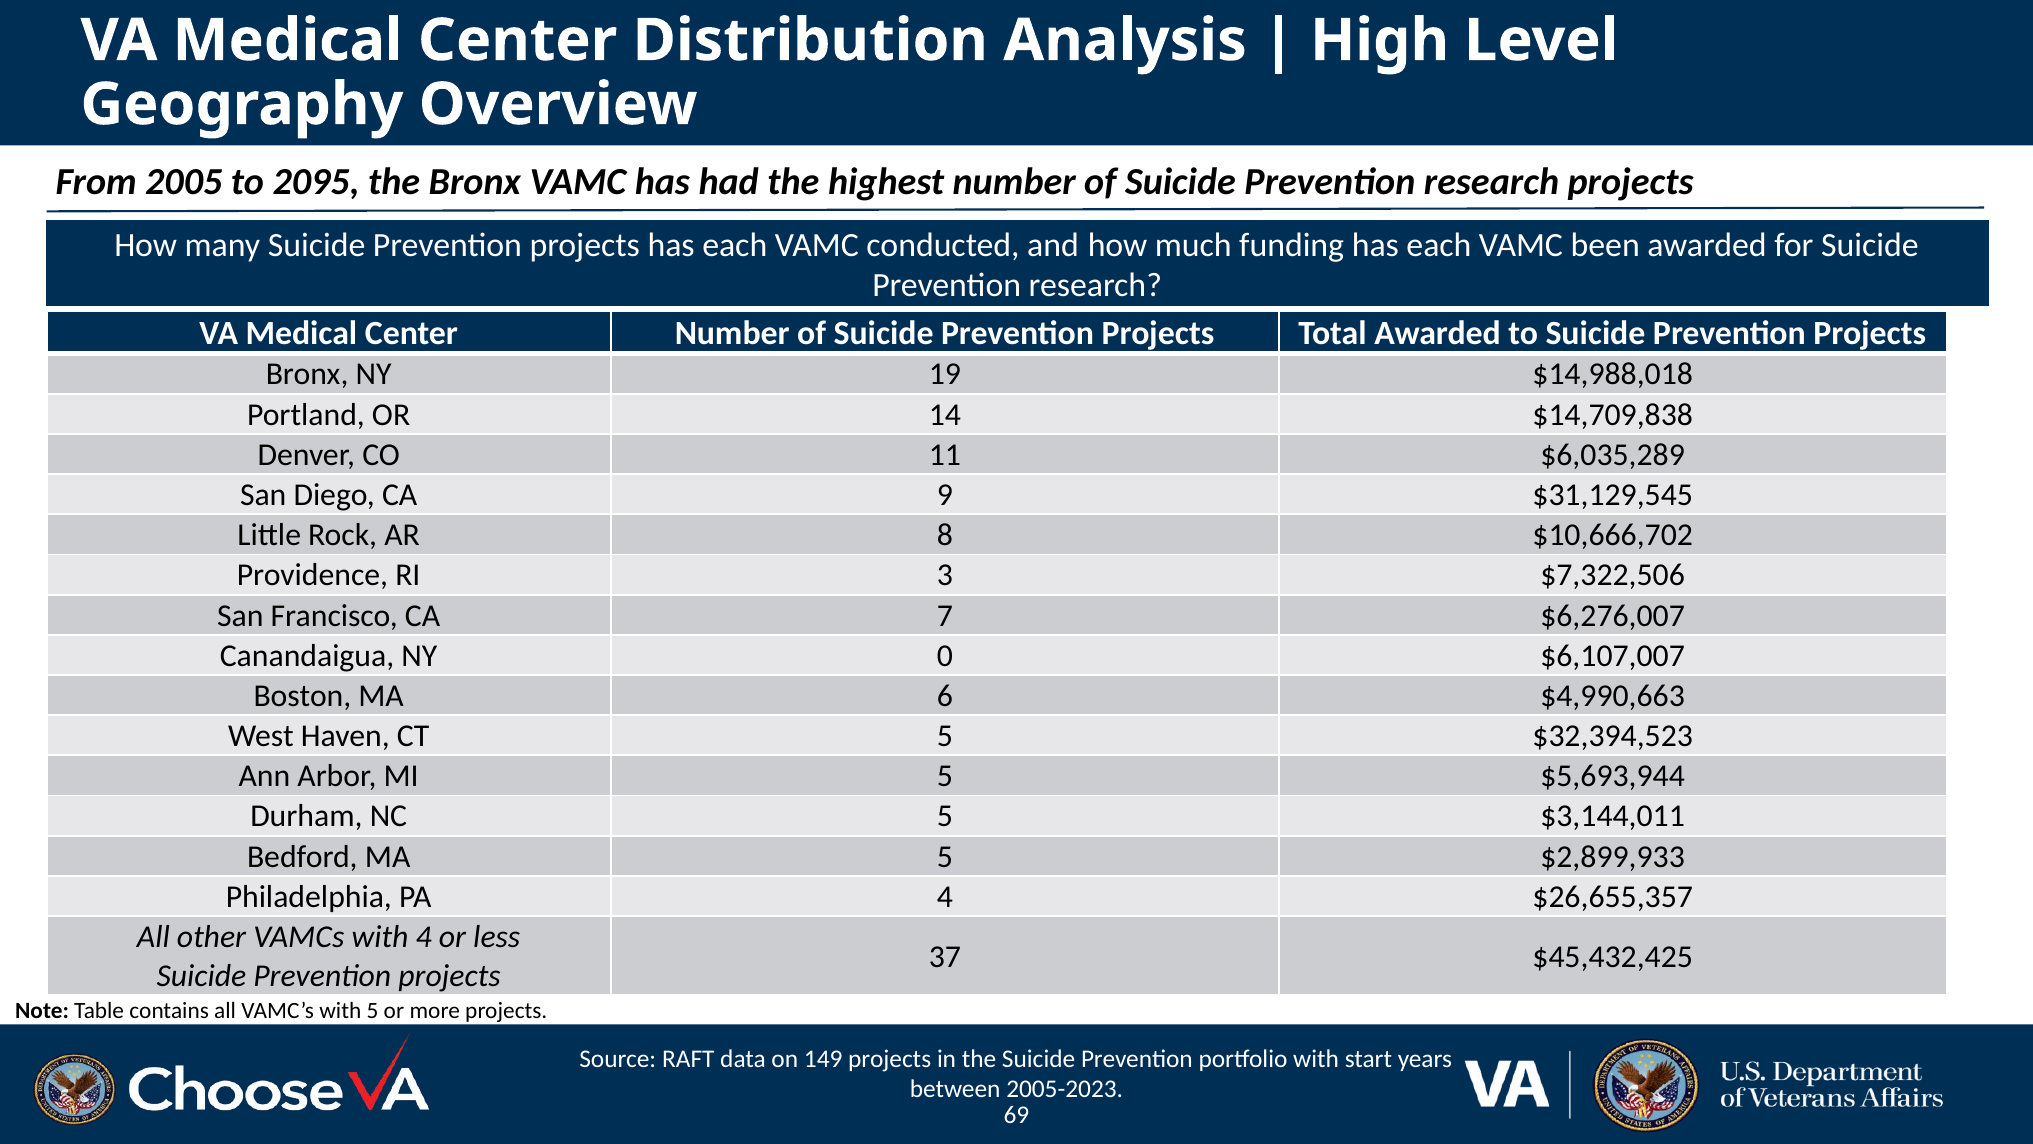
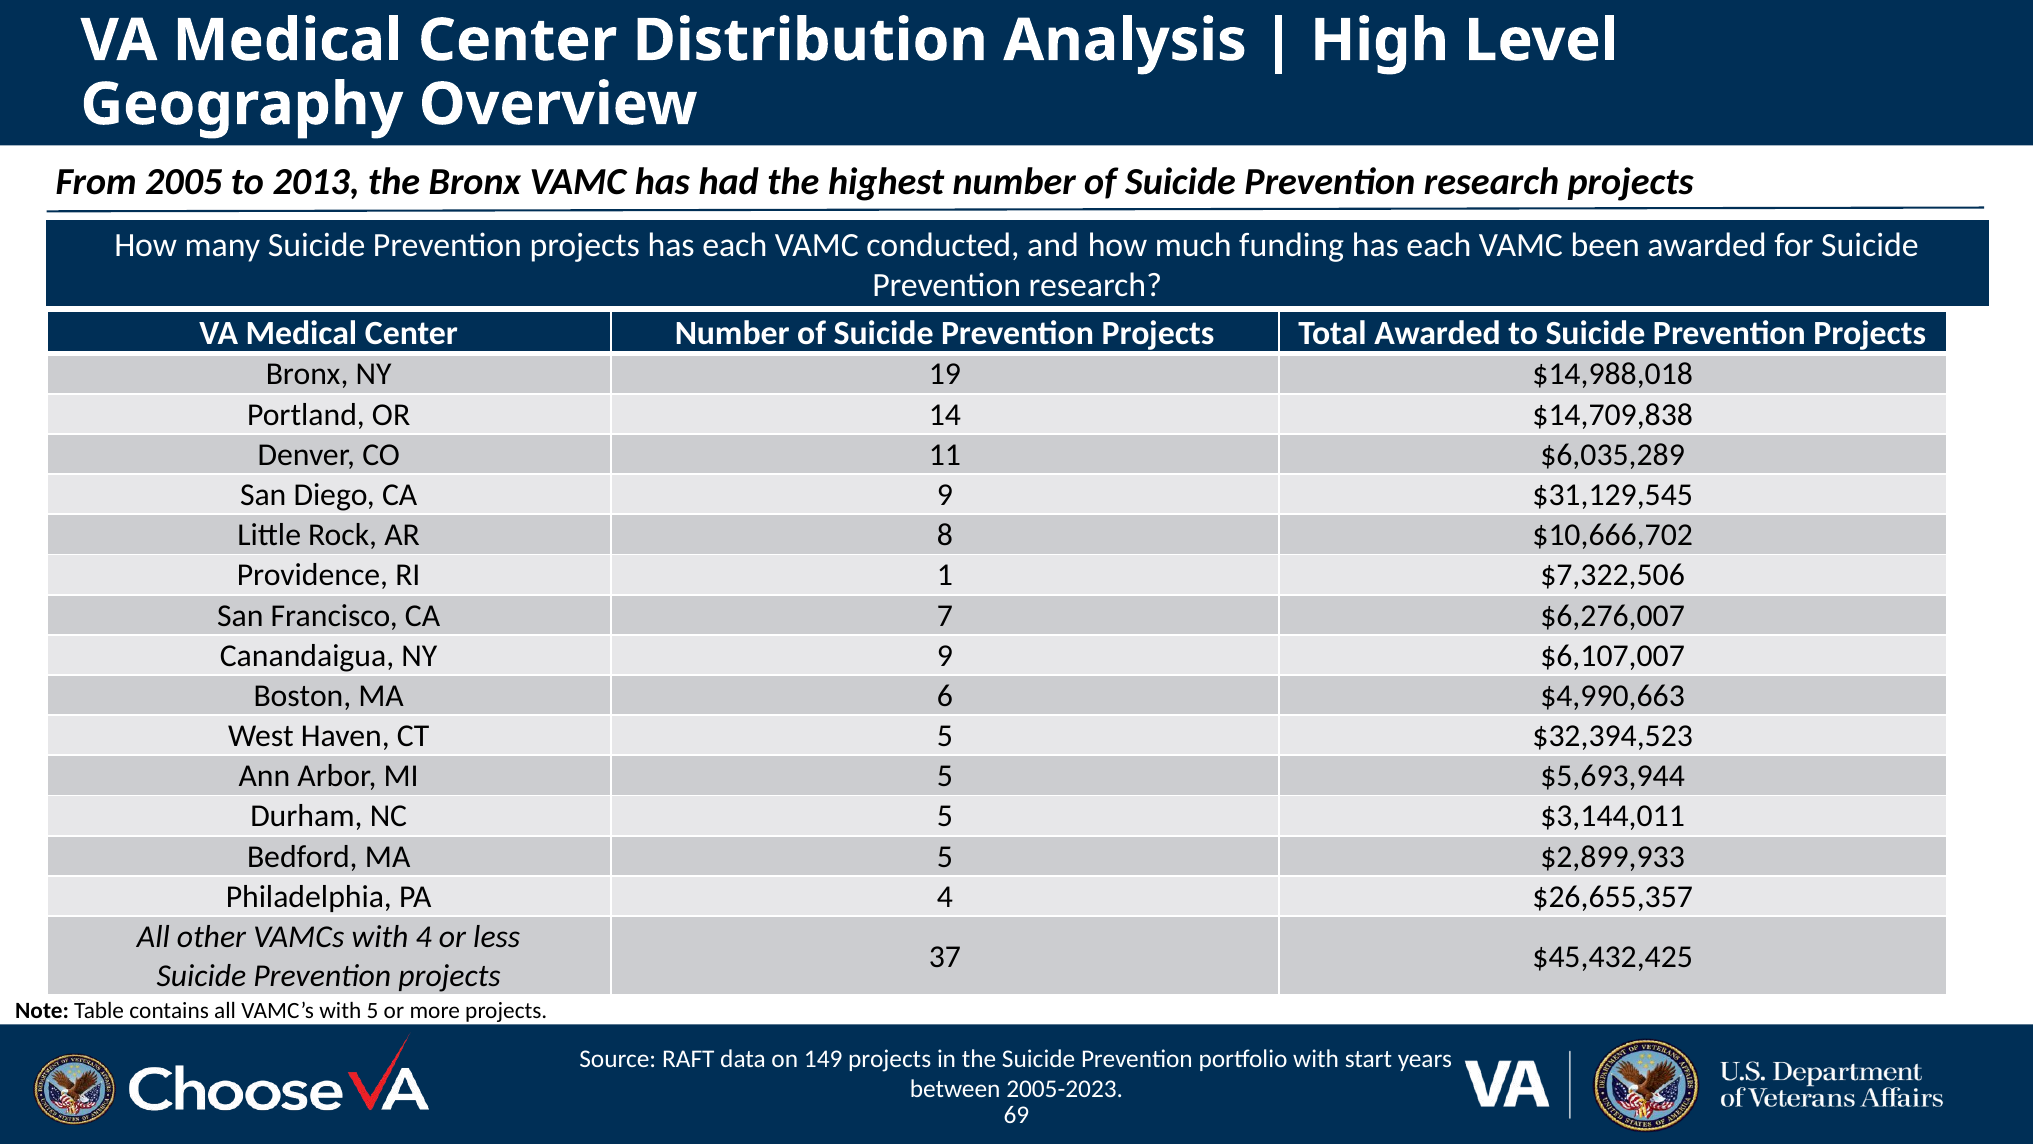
2095: 2095 -> 2013 (316, 181)
3: 3 -> 1 (945, 575)
NY 0: 0 -> 9 (945, 655)
